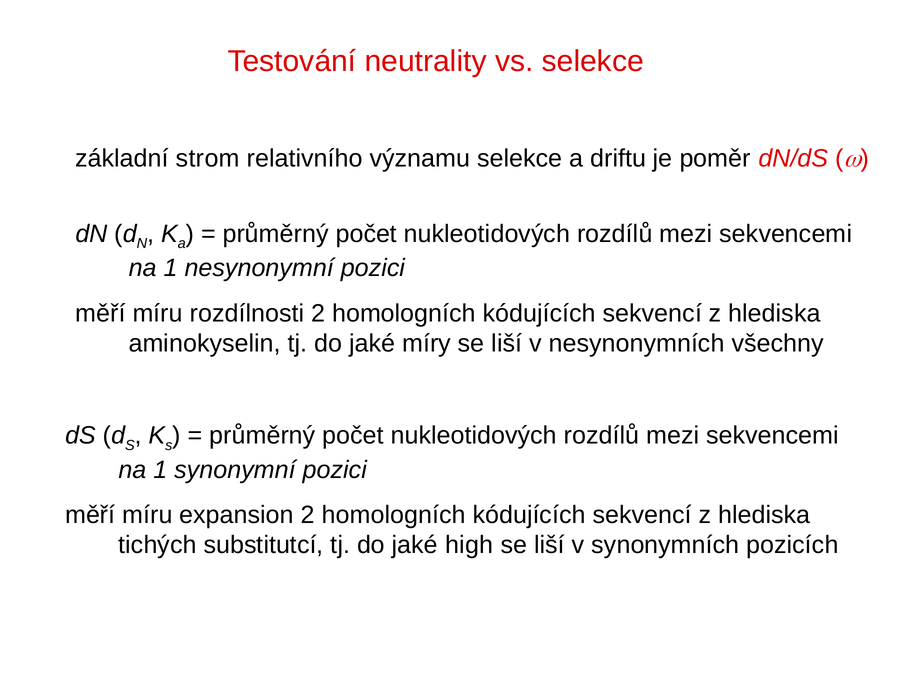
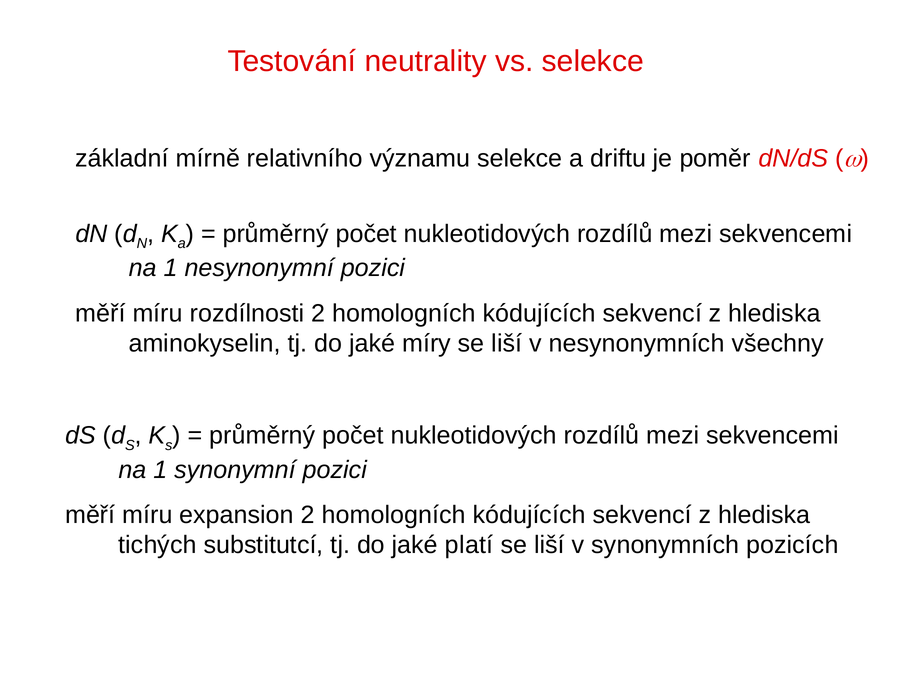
strom: strom -> mírně (208, 159)
high: high -> platí (469, 545)
